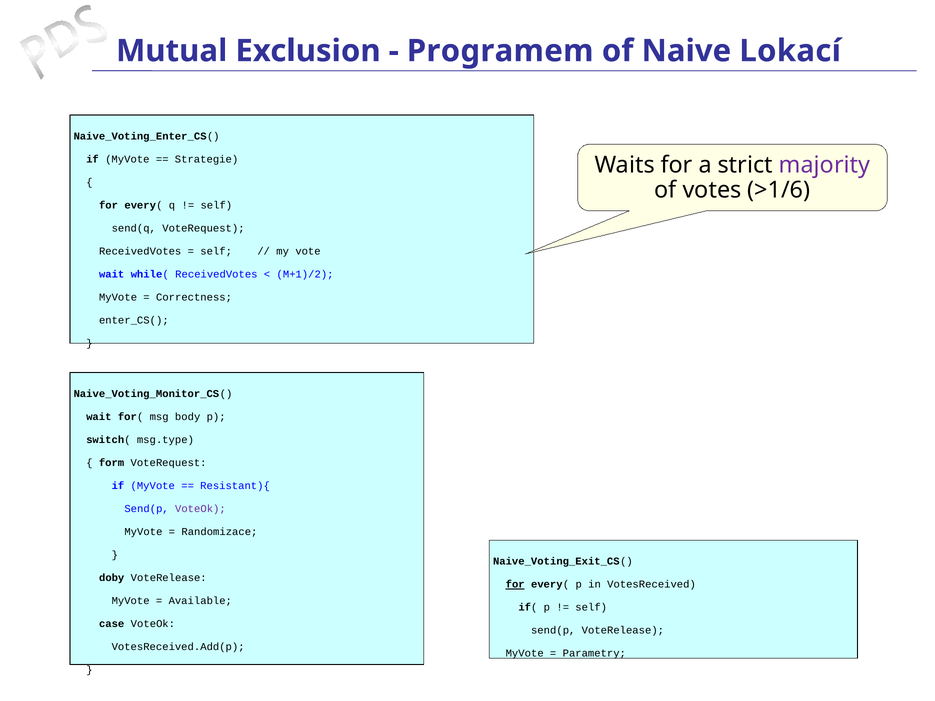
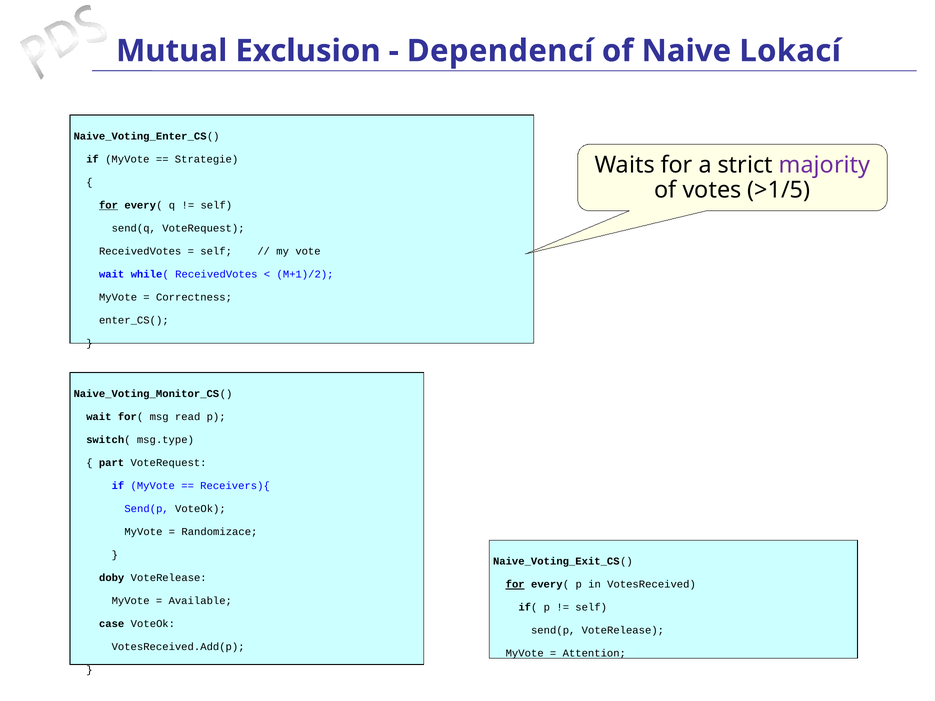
Programem: Programem -> Dependencí (500, 51)
>1/6: >1/6 -> >1/5 (779, 190)
for underline: none -> present (109, 205)
body: body -> read (188, 417)
form: form -> part (112, 463)
Resistant){: Resistant){ -> Receivers){ (235, 486)
VoteOk colour: purple -> black (200, 509)
Parametry: Parametry -> Attention (594, 654)
